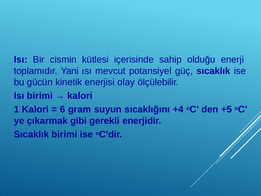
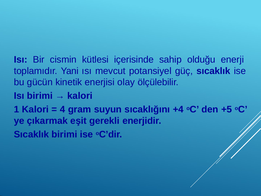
6: 6 -> 4 (63, 109)
gibi: gibi -> eşit (78, 121)
